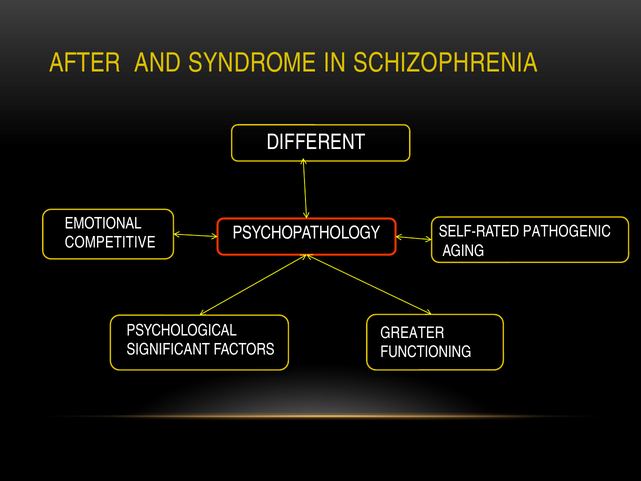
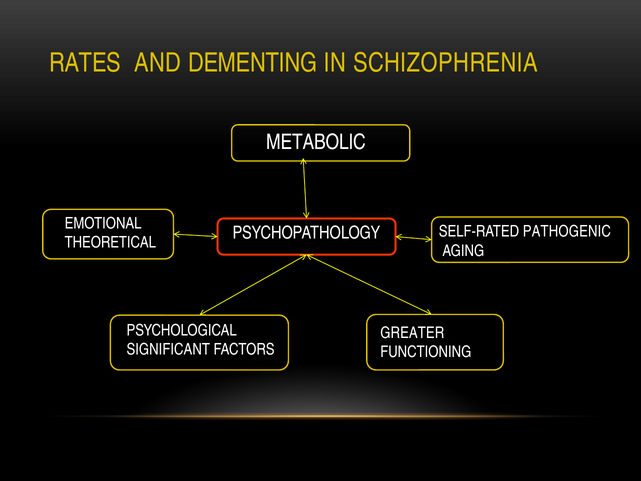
AFTER: AFTER -> RATES (85, 63)
SYNDROME: SYNDROME -> DEMENTING (253, 63)
DIFFERENT: DIFFERENT -> METABOLIC (316, 142)
COMPETITIVE: COMPETITIVE -> THEORETICAL (110, 242)
